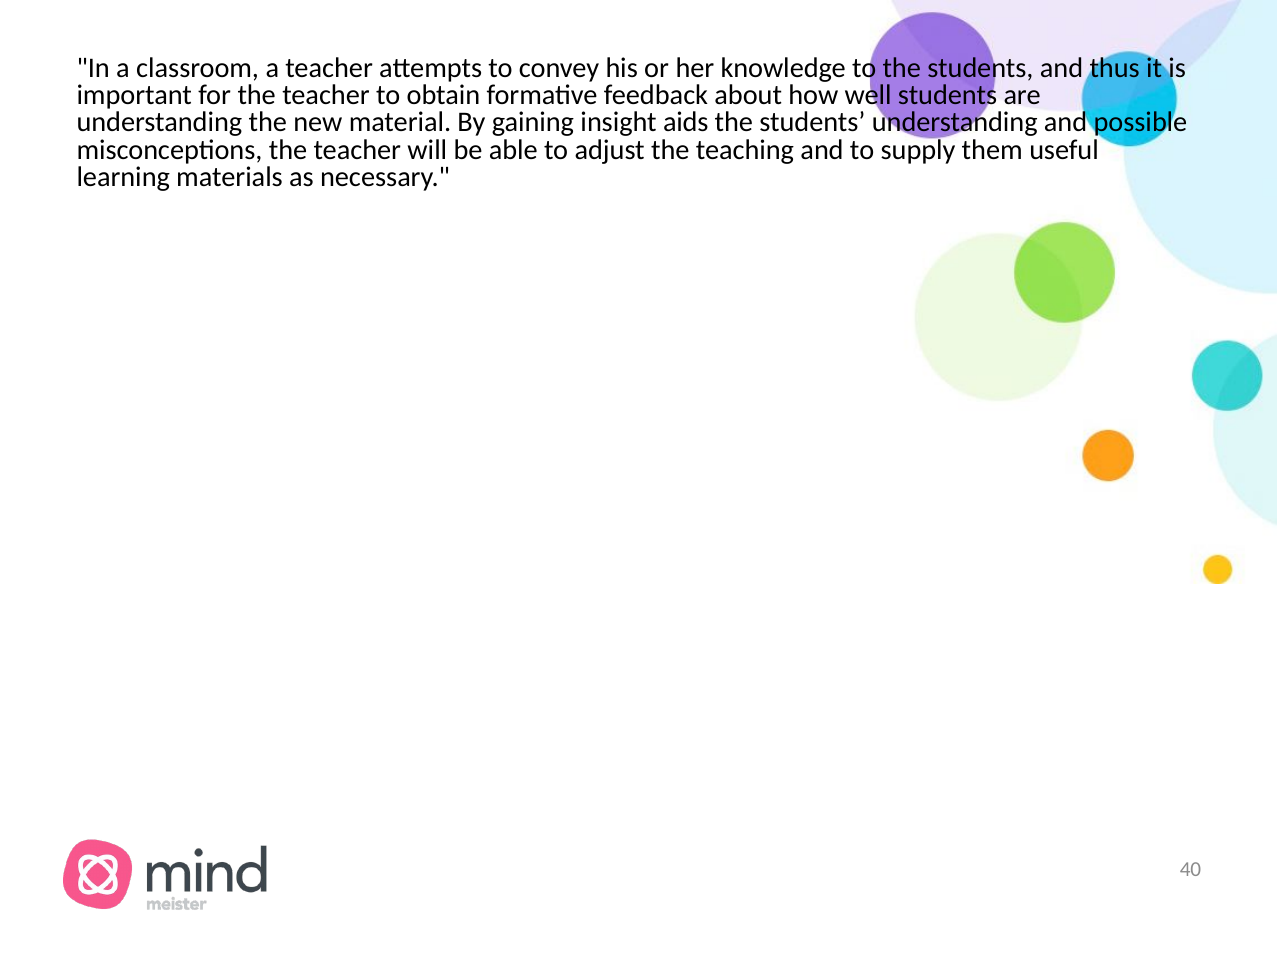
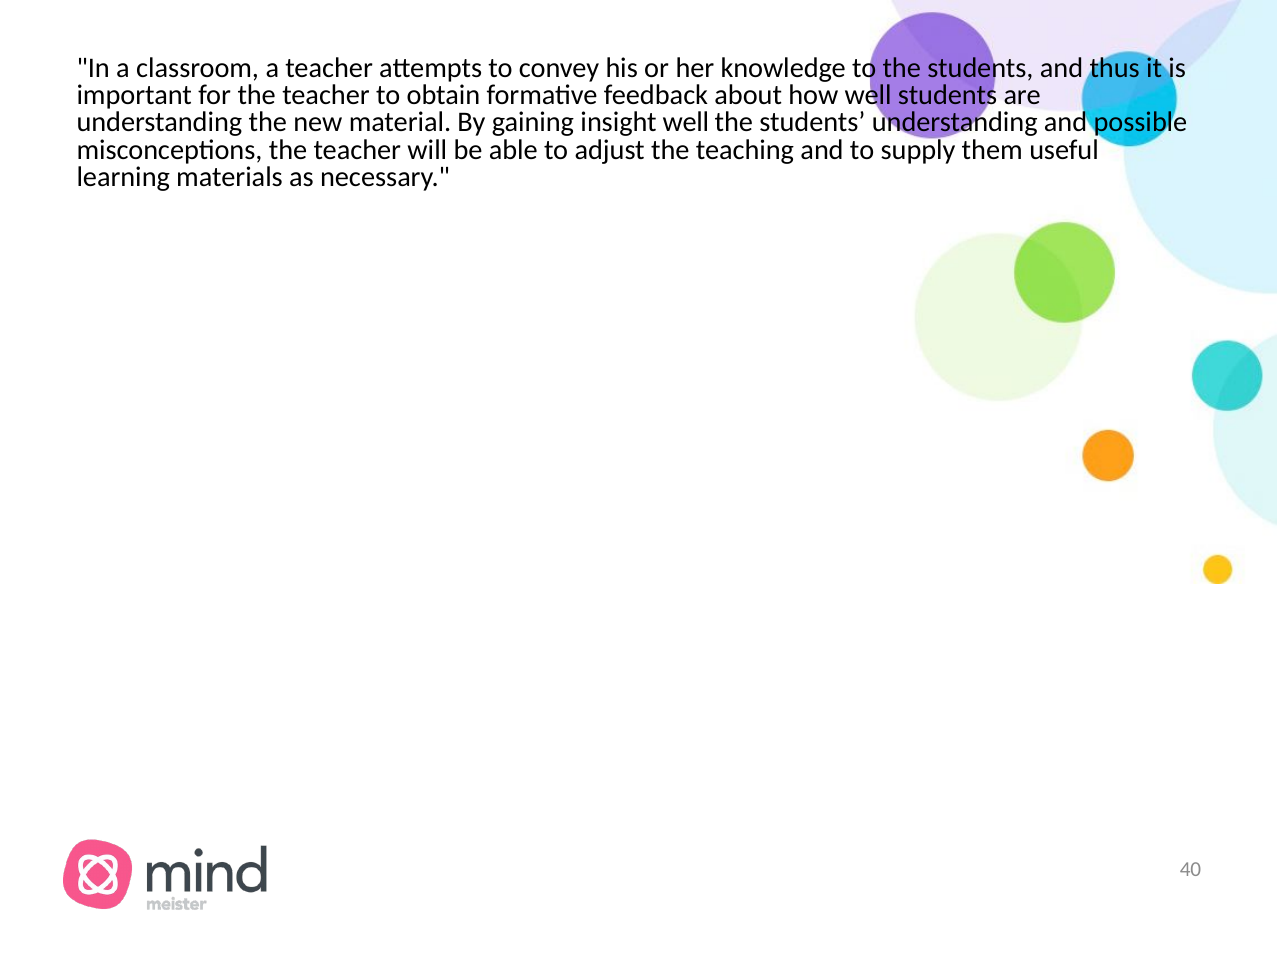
insight aids: aids -> well (686, 122)
